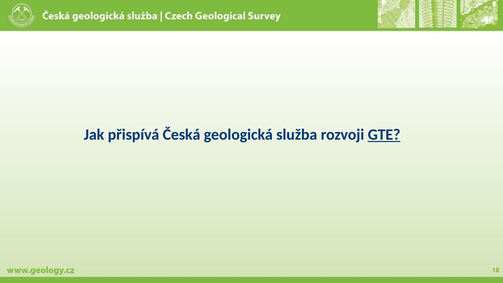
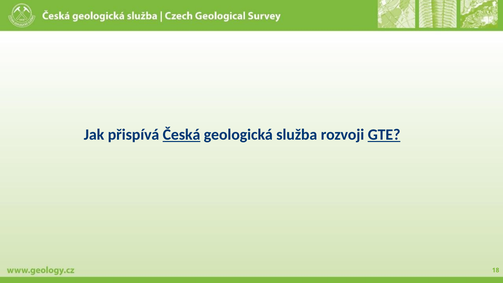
Česká underline: none -> present (181, 135)
